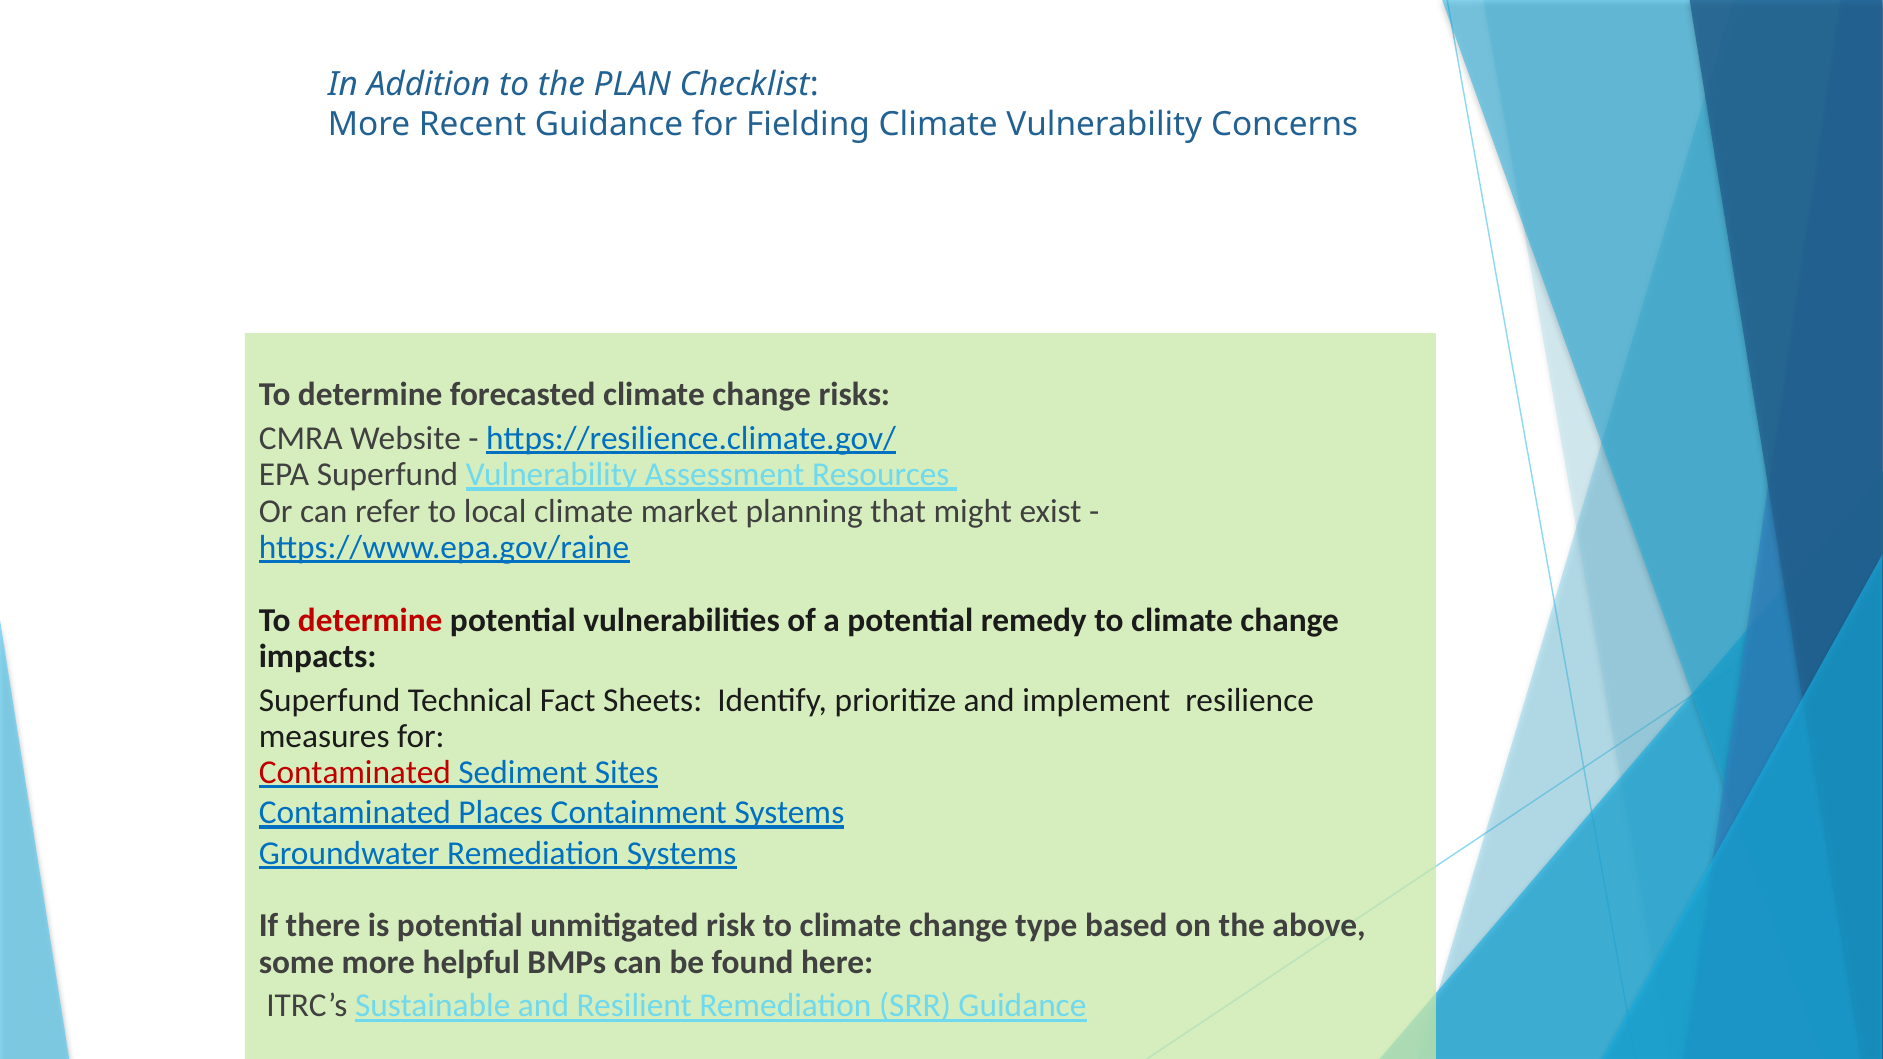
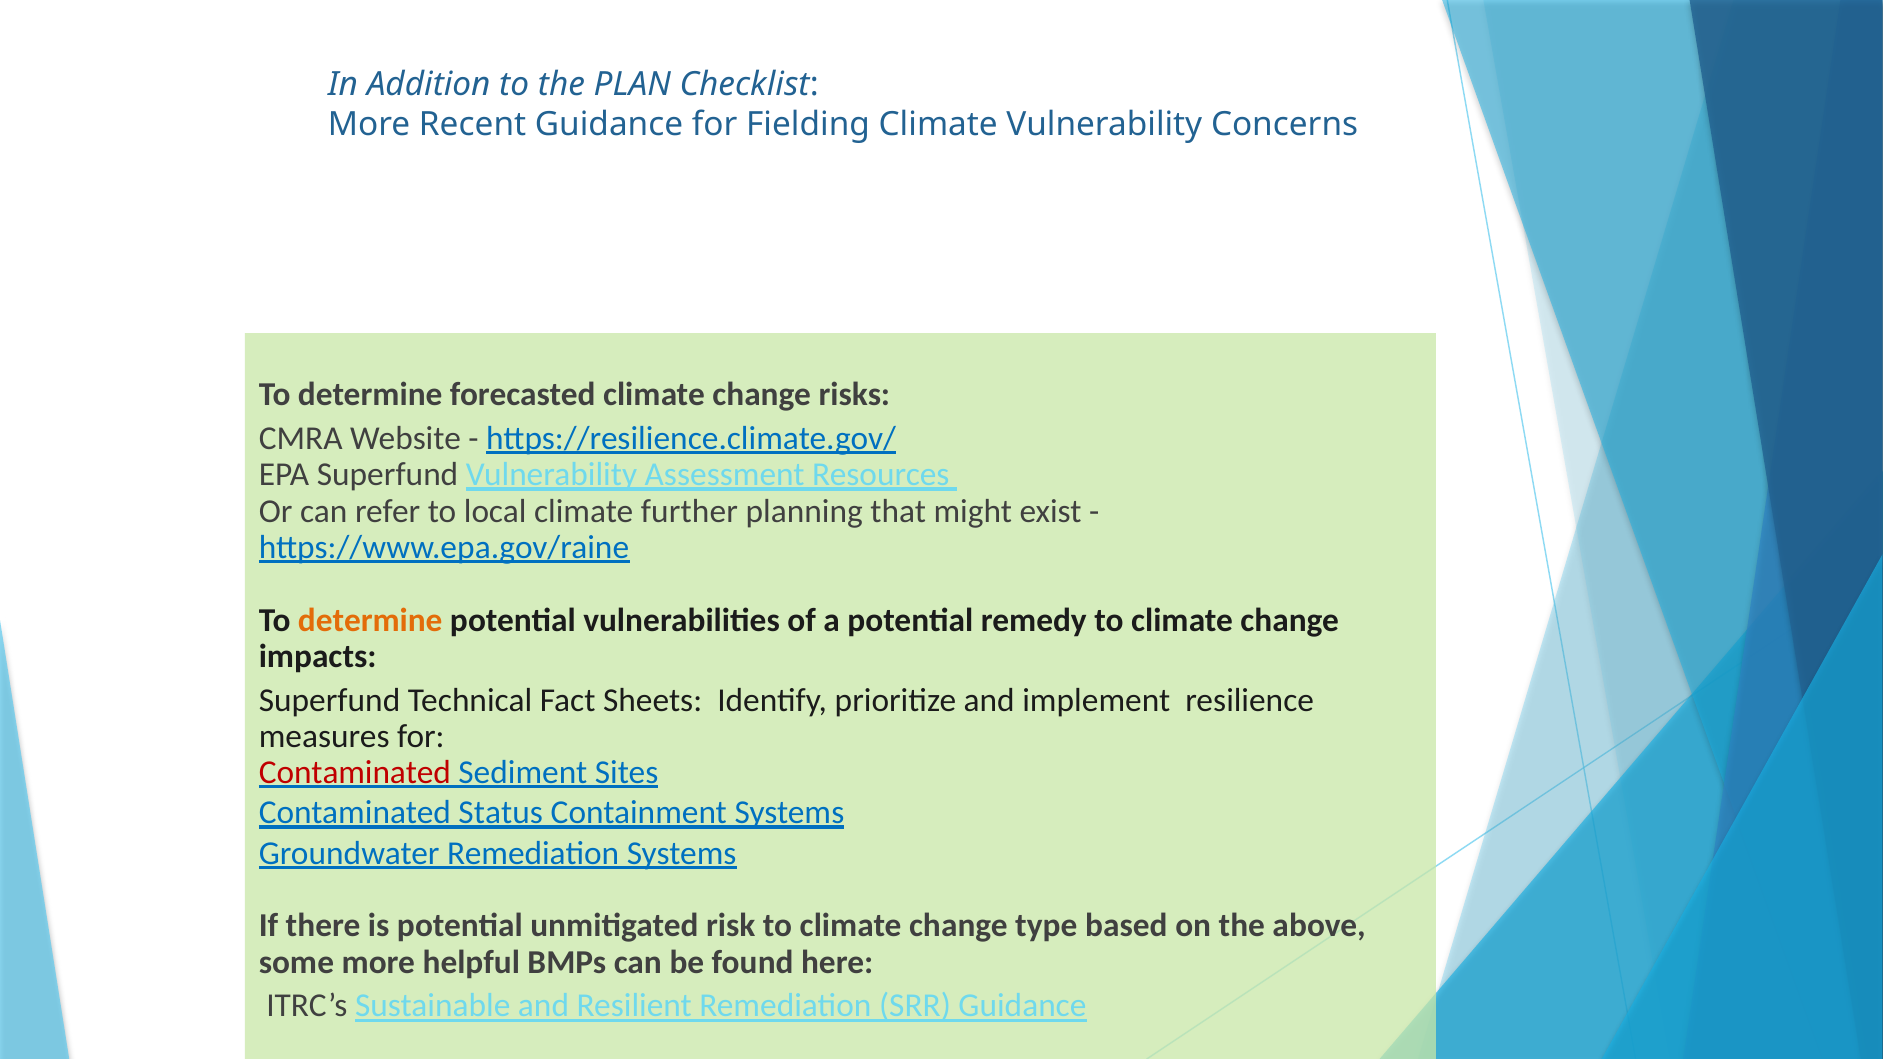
market: market -> further (689, 512)
determine colour: red -> orange (370, 620)
Places: Places -> Status (501, 813)
